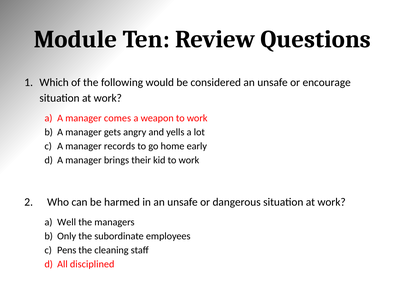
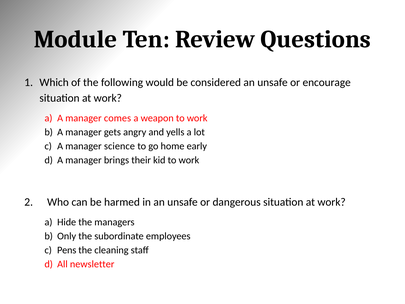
records: records -> science (119, 146)
Well: Well -> Hide (67, 222)
disciplined: disciplined -> newsletter (92, 264)
